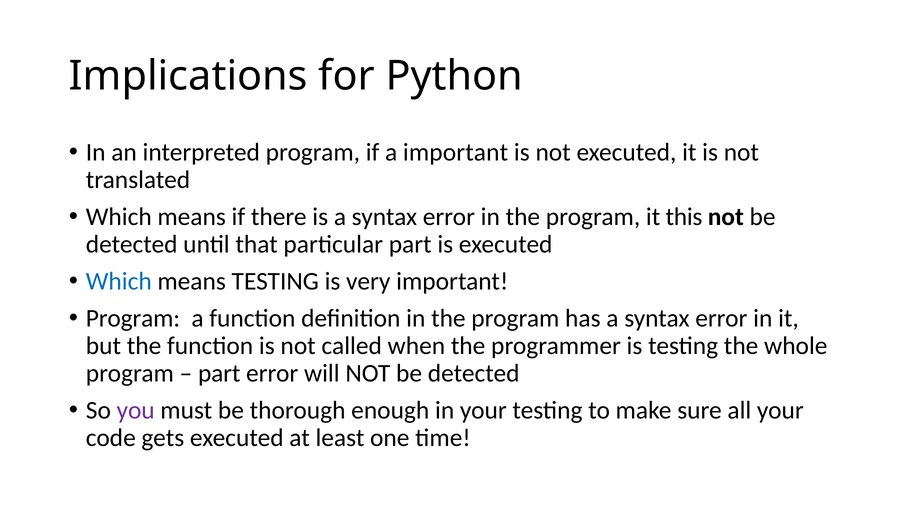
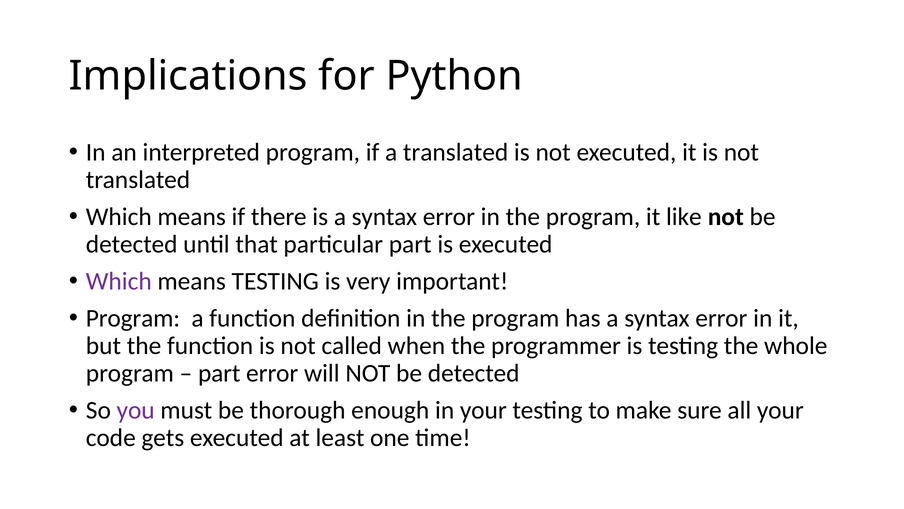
a important: important -> translated (456, 152)
this: this -> like (684, 217)
Which colour: blue -> purple (119, 281)
